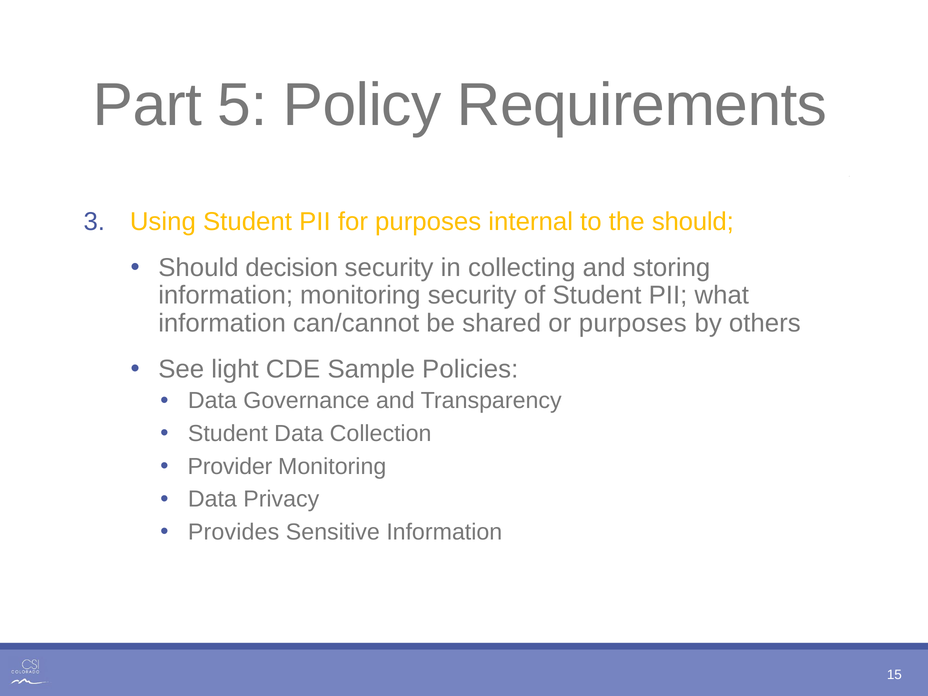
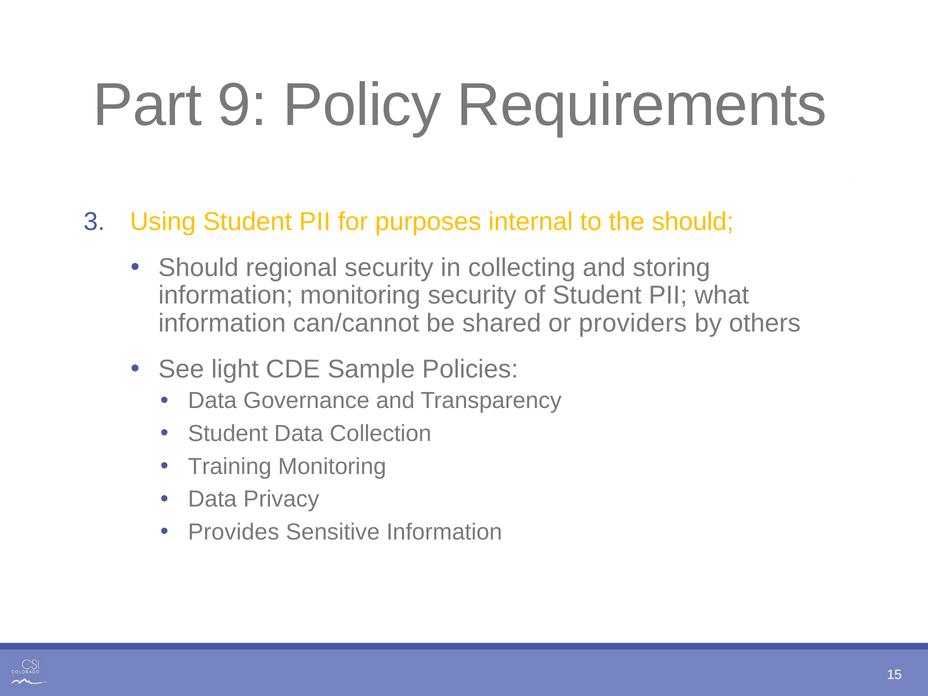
5: 5 -> 9 (242, 105)
decision: decision -> regional (292, 268)
or purposes: purposes -> providers (633, 323)
Provider: Provider -> Training (230, 466)
